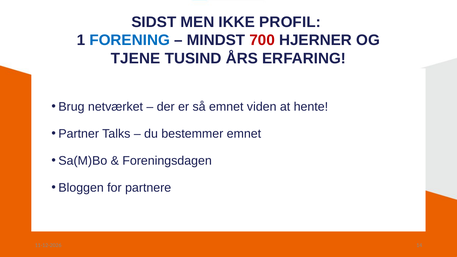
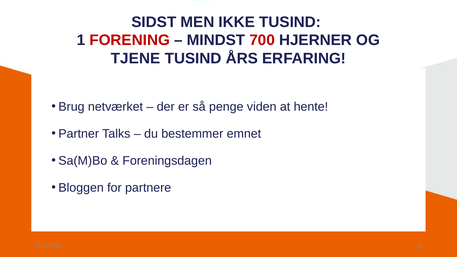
IKKE PROFIL: PROFIL -> TUSIND (290, 22)
FORENING colour: blue -> red (130, 40)
så emnet: emnet -> penge (226, 107)
